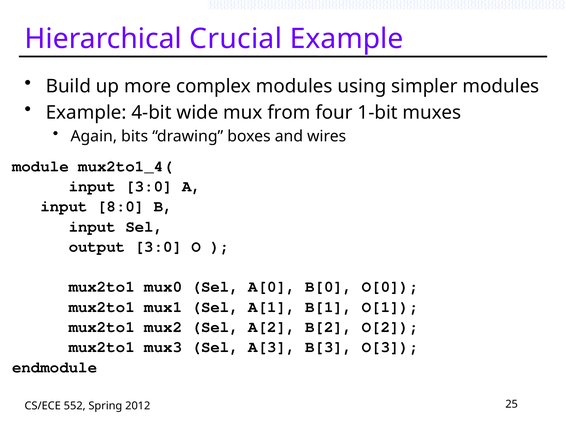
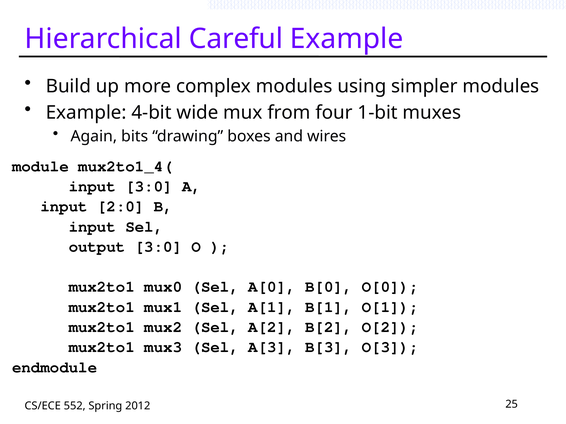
Crucial: Crucial -> Careful (236, 39)
8:0: 8:0 -> 2:0 (121, 207)
